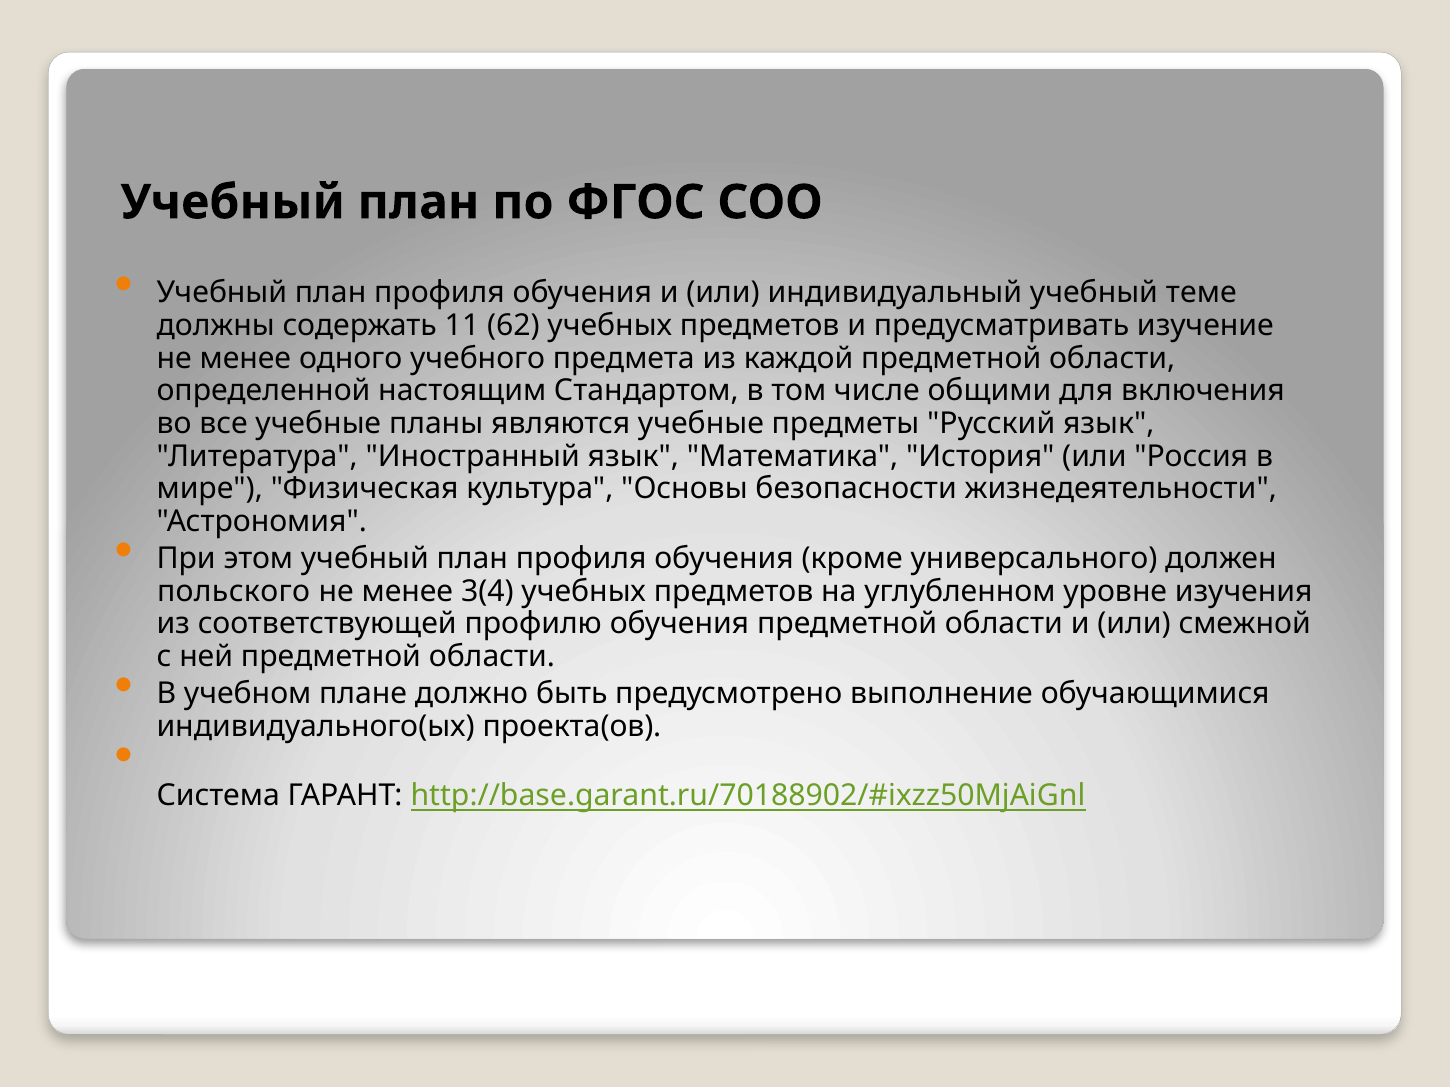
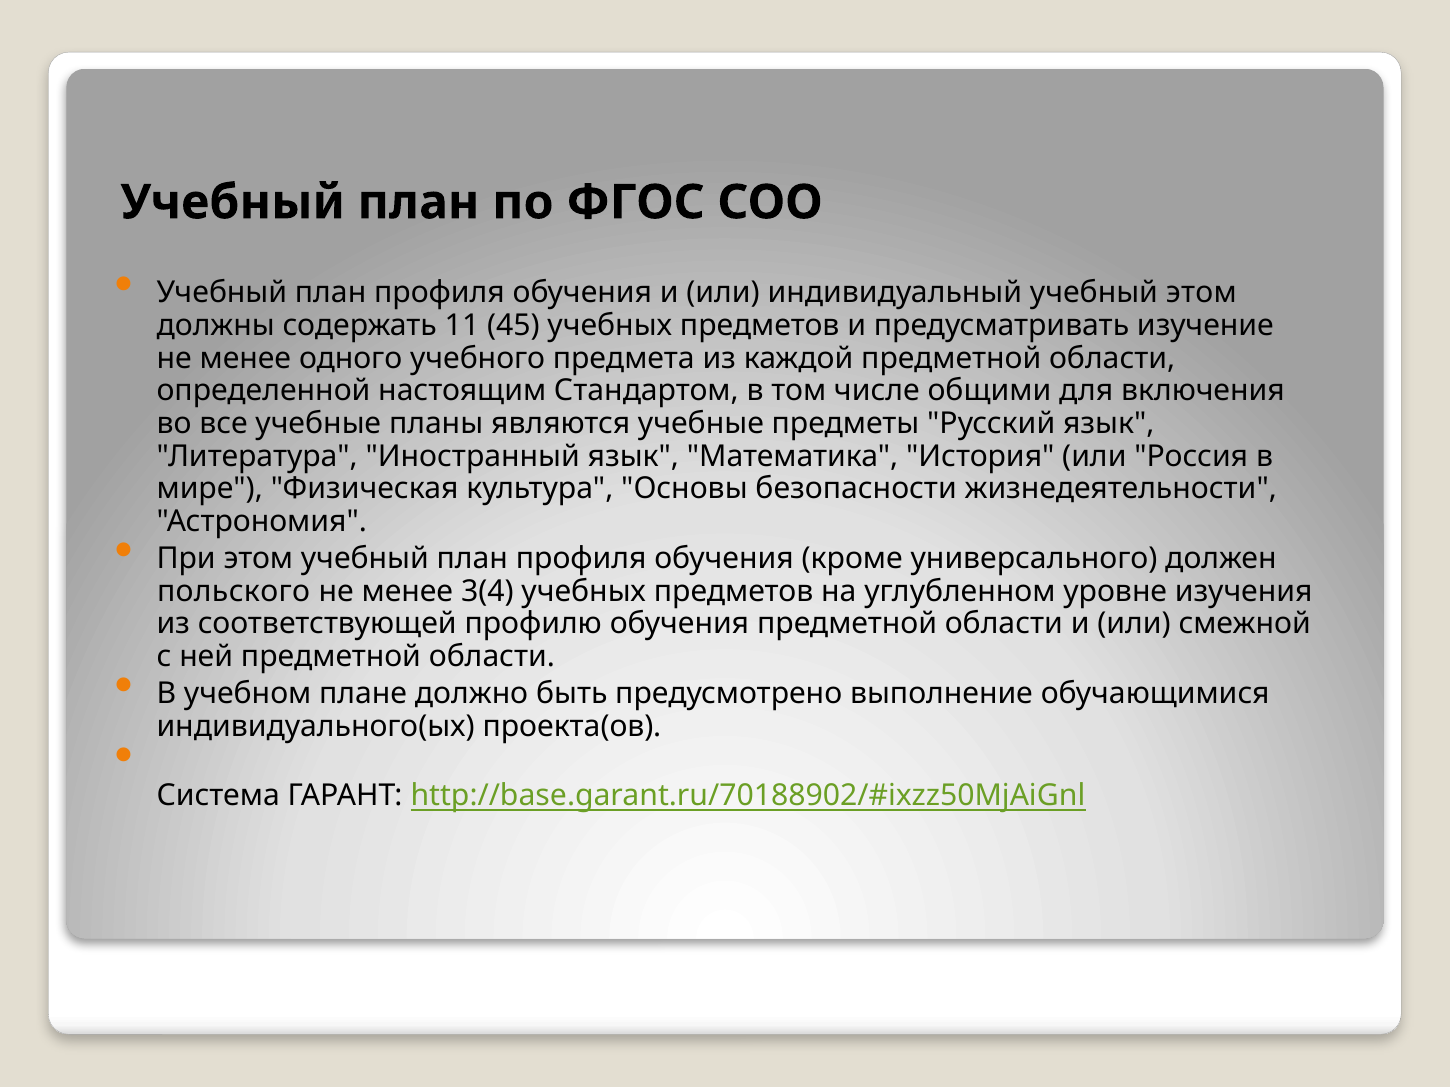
учебный теме: теме -> этом (1201, 293)
62: 62 -> 45 (513, 326)
